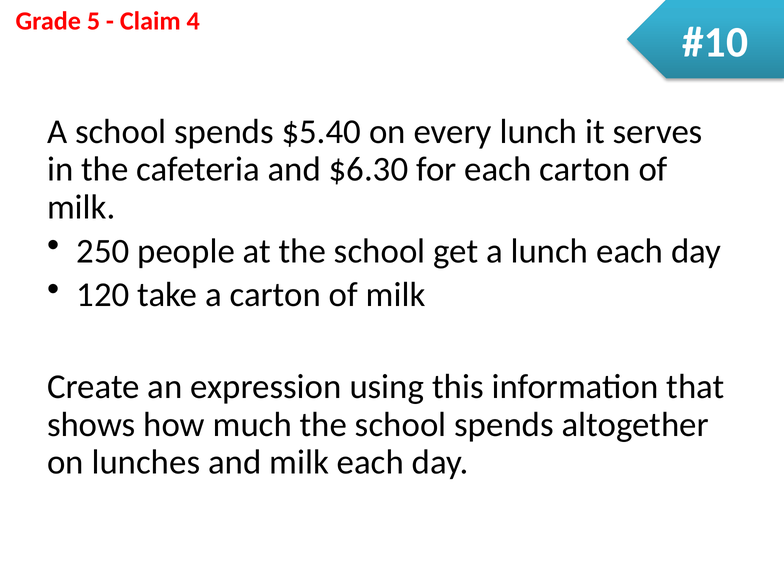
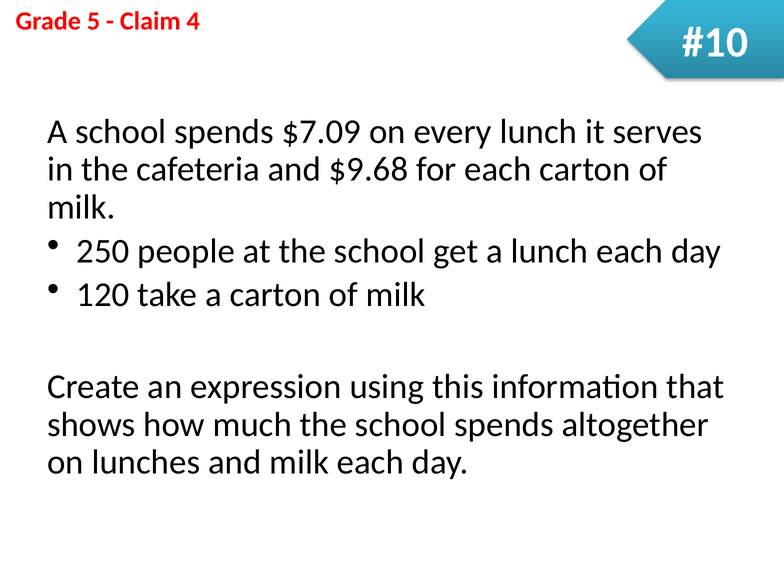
$5.40: $5.40 -> $7.09 (321, 132)
$6.30: $6.30 -> $9.68 (369, 169)
